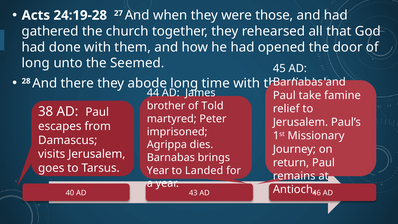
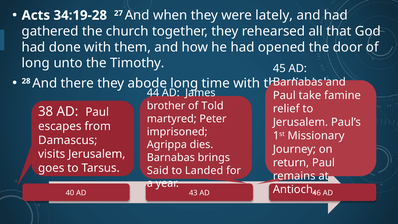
24:19-28: 24:19-28 -> 34:19-28 (80, 15)
those: those -> lately (274, 15)
Seemed: Seemed -> Timothy (137, 63)
Year: Year -> Said (158, 170)
